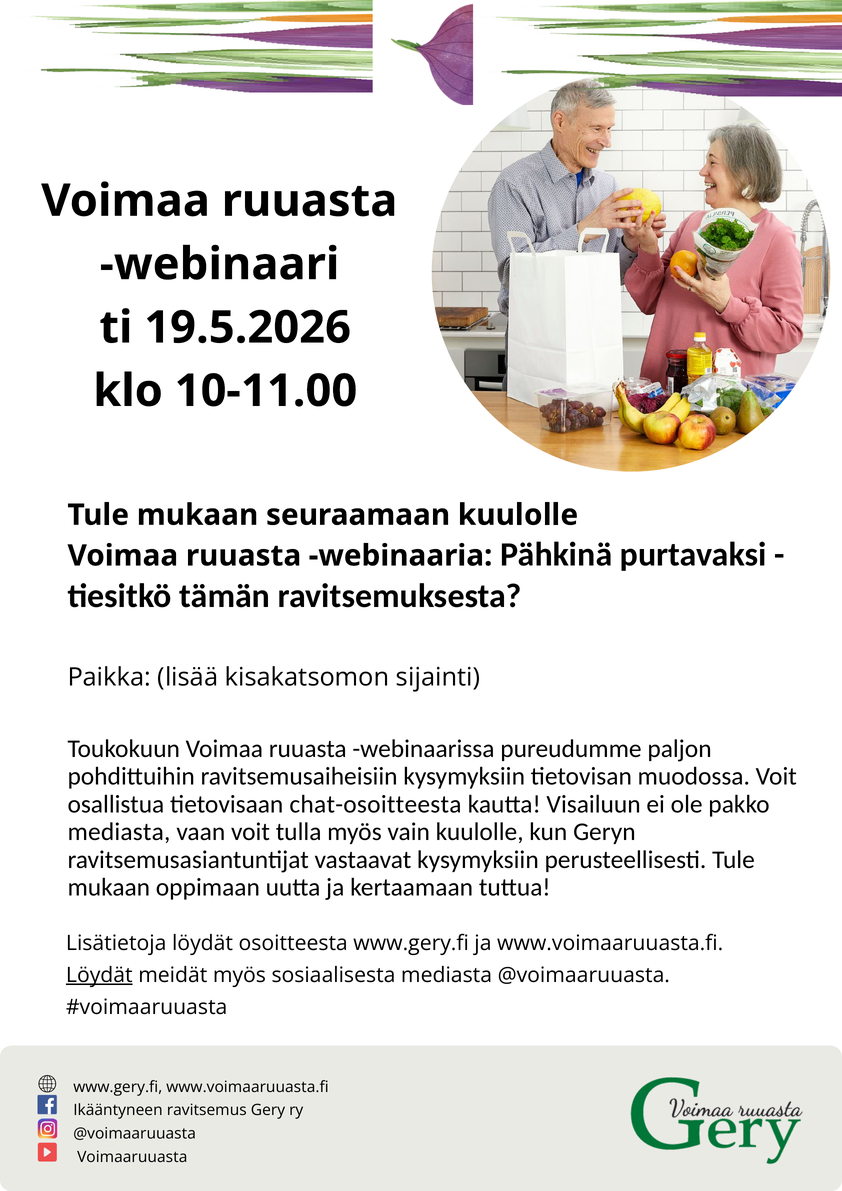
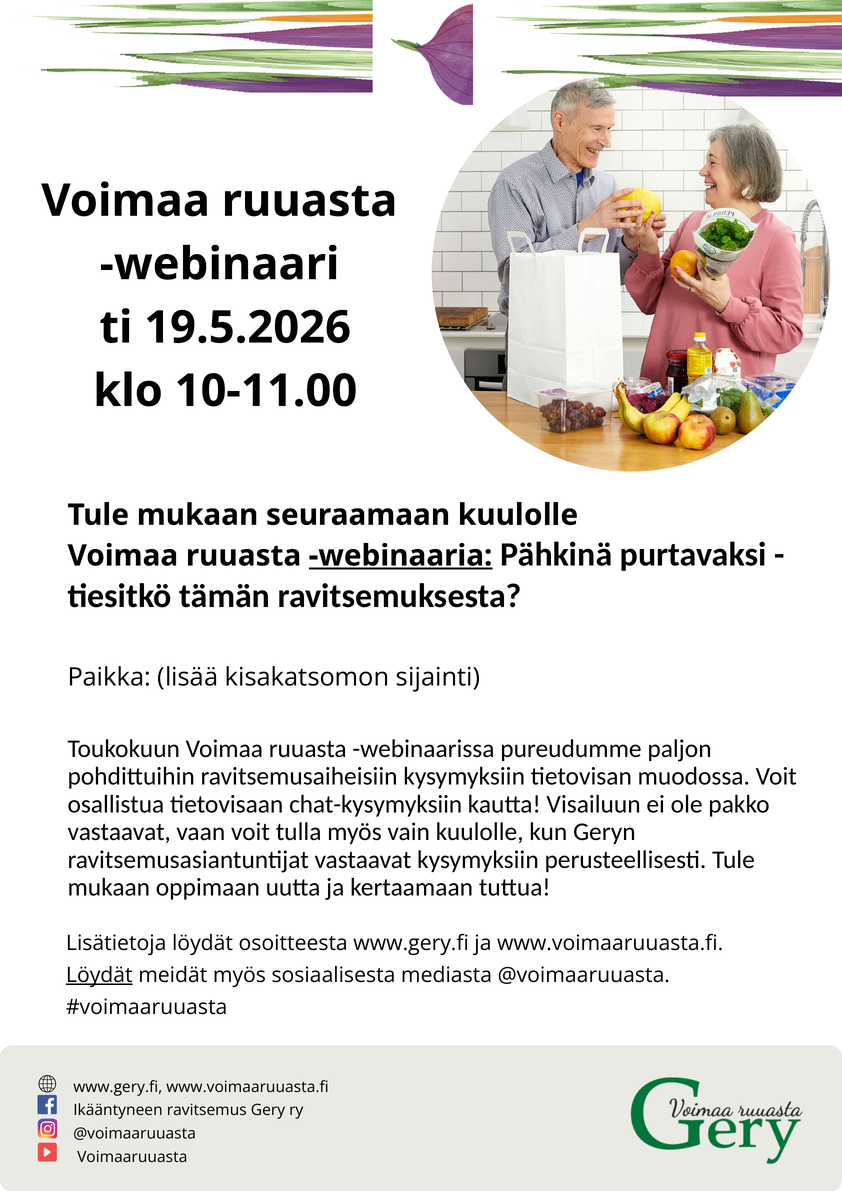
webinaaria underline: none -> present (401, 556)
chat-osoitteesta: chat-osoitteesta -> chat-kysymyksiin (376, 805)
mediasta: mediasta -> vastaavat (119, 832)
